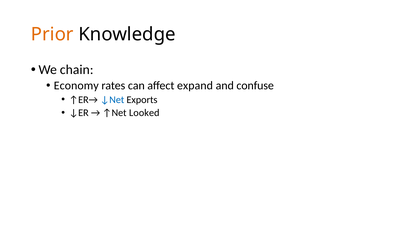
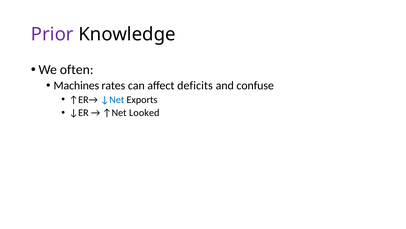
Prior colour: orange -> purple (52, 34)
chain: chain -> often (77, 70)
Economy: Economy -> Machines (76, 85)
expand: expand -> deficits (195, 85)
